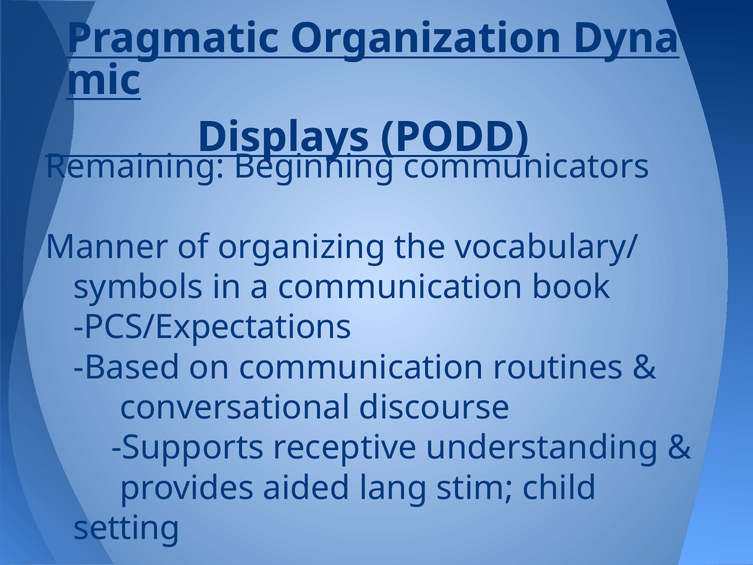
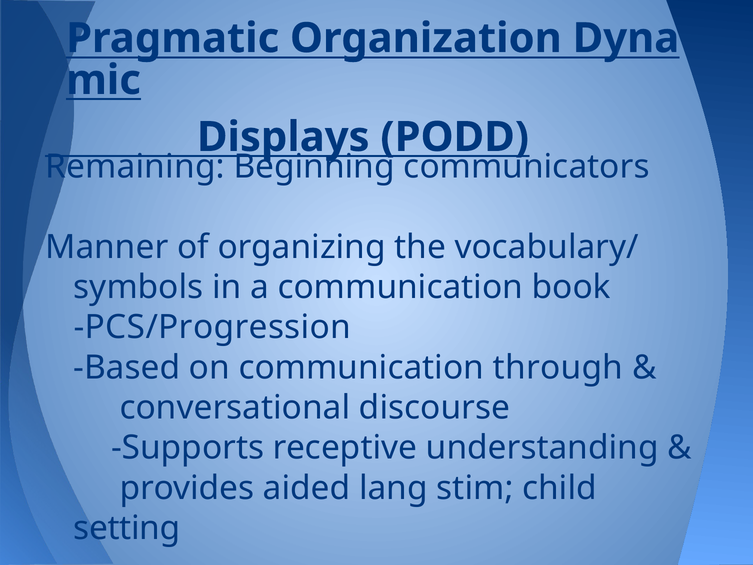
PCS/Expectations: PCS/Expectations -> PCS/Progression (212, 327)
routines: routines -> through (558, 367)
